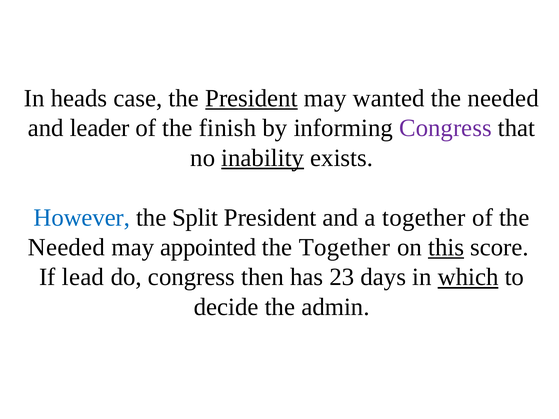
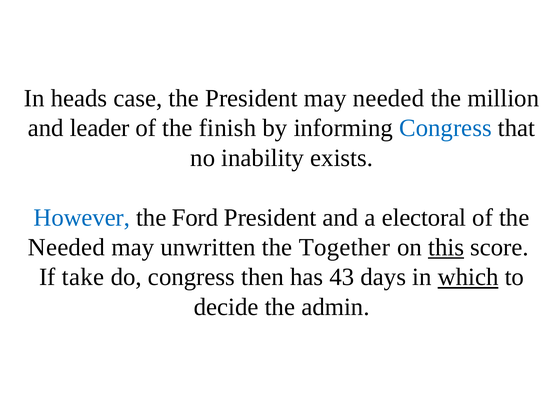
President underline: present -> none (251, 98)
may wanted: wanted -> needed (389, 98)
needed: needed -> million (503, 98)
Congress colour: purple -> blue (445, 128)
inability underline: present -> none (263, 158)
Split: Split -> Ford (195, 218)
a together: together -> electoral (424, 218)
appointed: appointed -> unwritten (208, 247)
lead: lead -> take (83, 277)
23: 23 -> 43 (342, 277)
